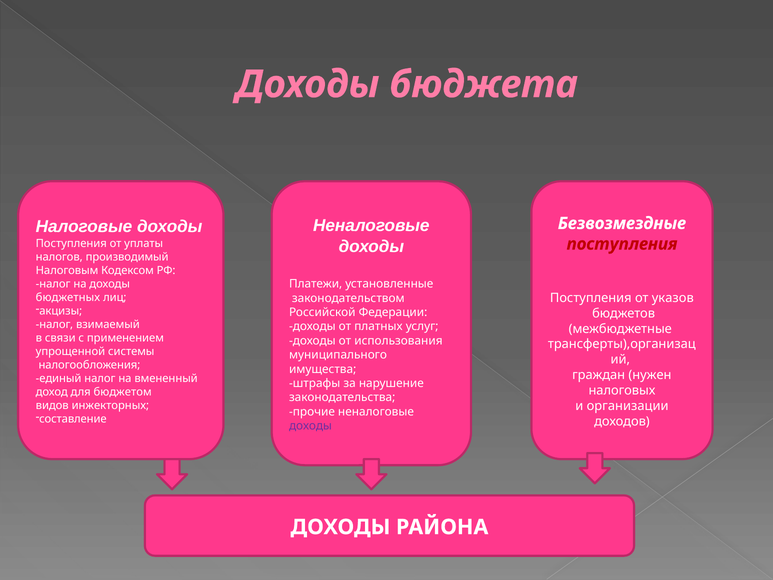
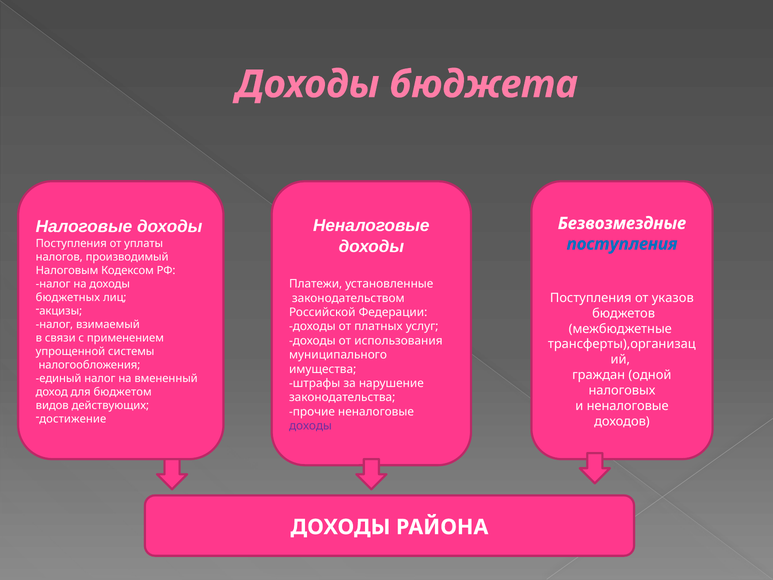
поступления colour: red -> blue (622, 244)
нужен: нужен -> одной (650, 375)
инжекторных: инжекторных -> действующих (110, 405)
и организации: организации -> неналоговые (628, 406)
составление: составление -> достижение (73, 419)
